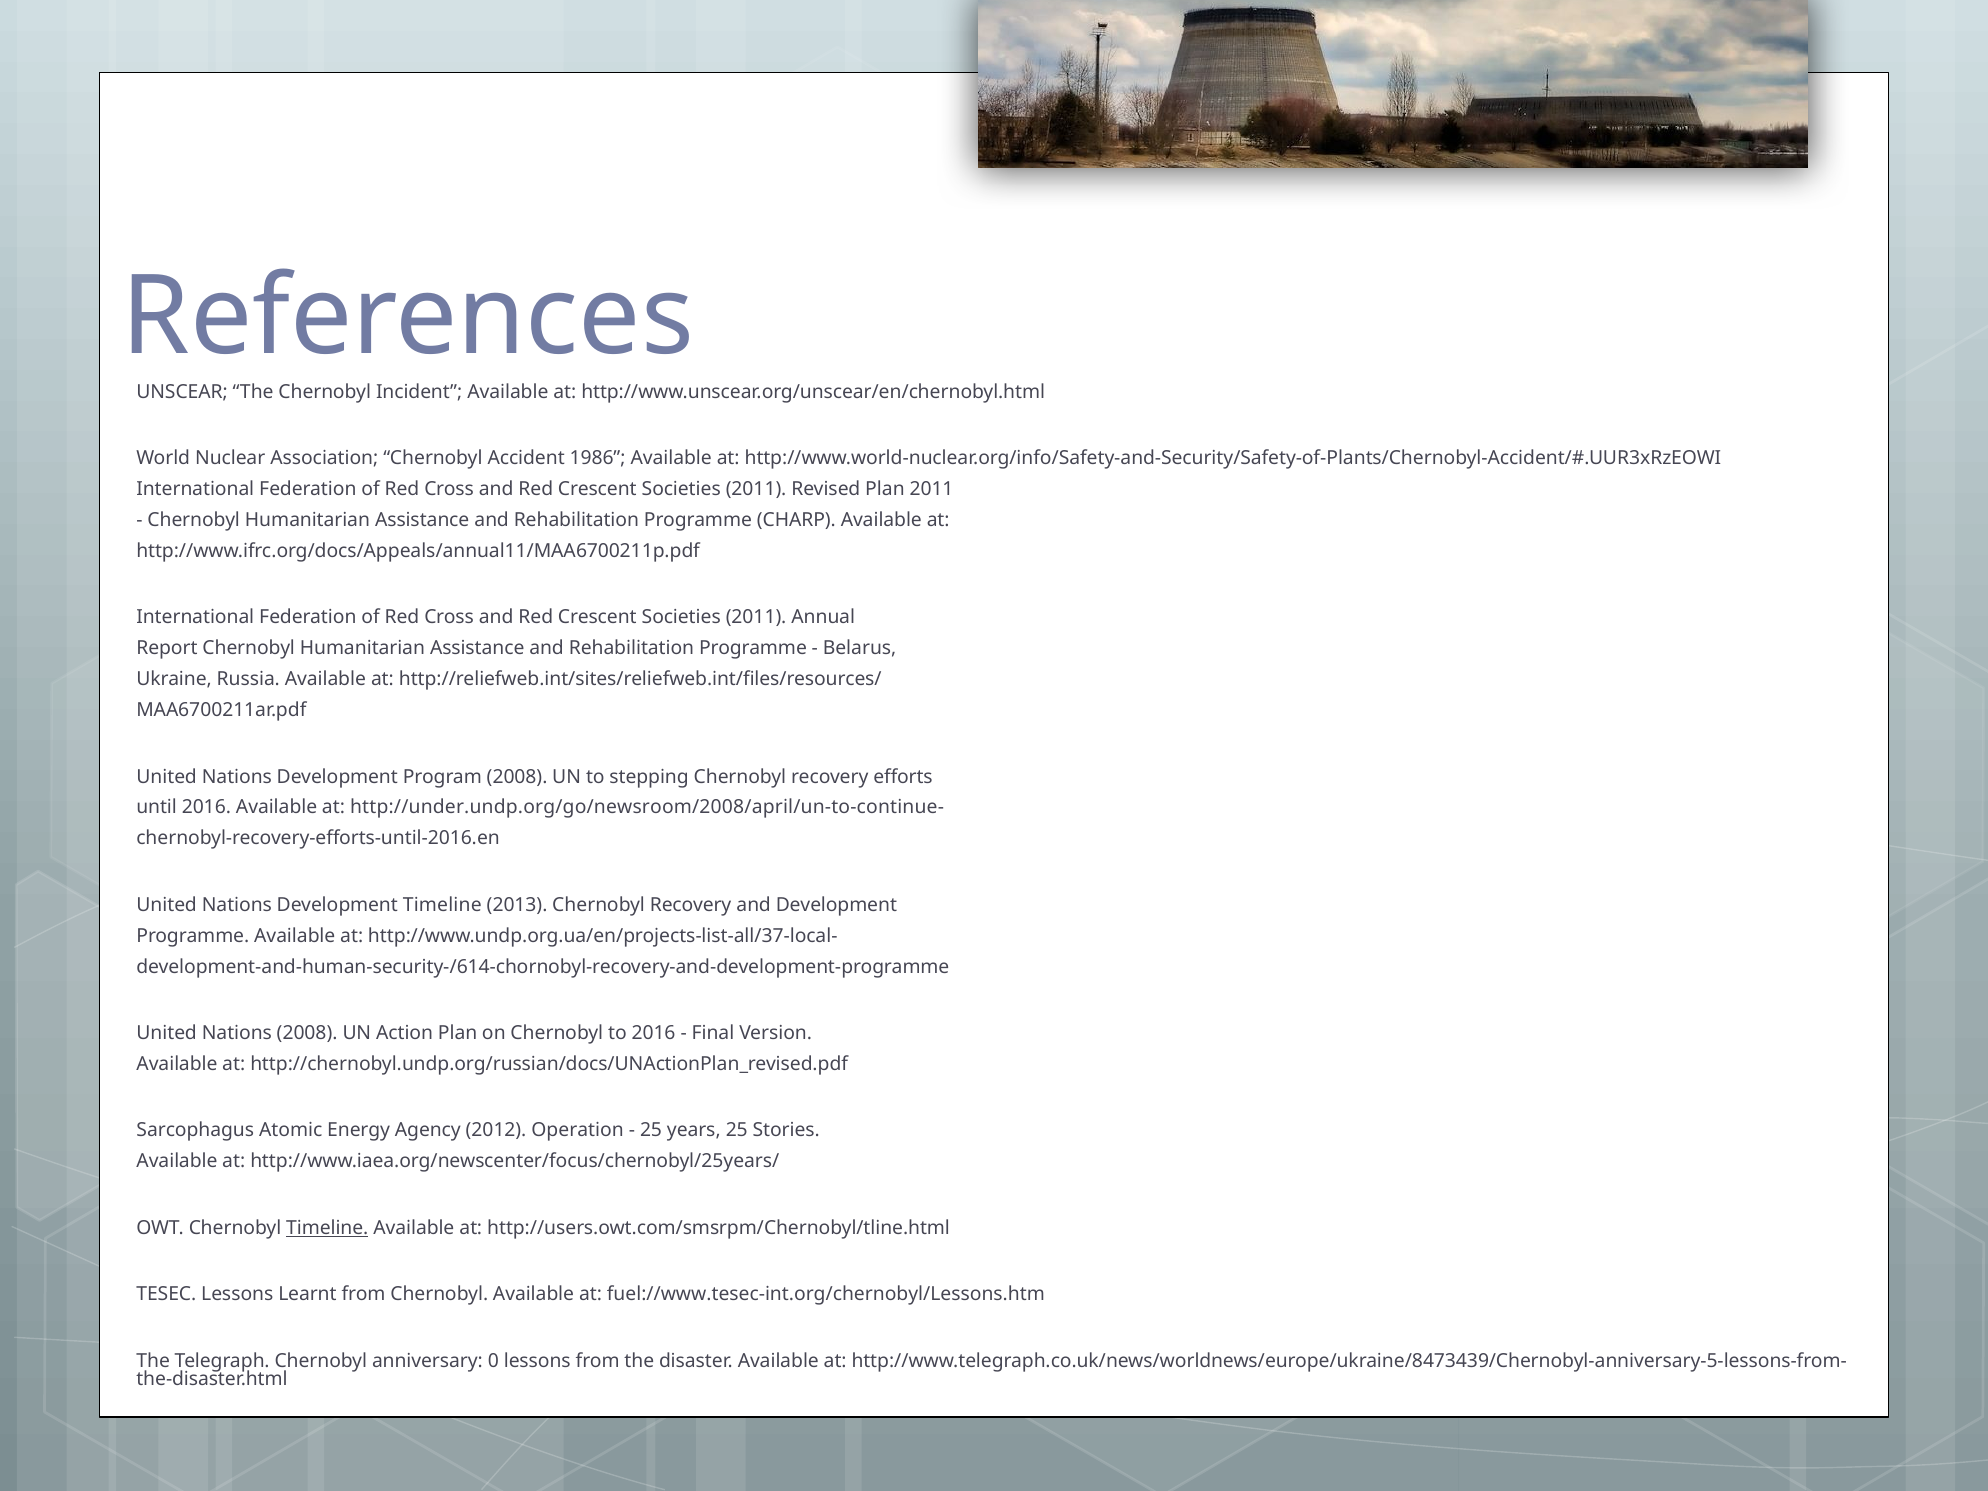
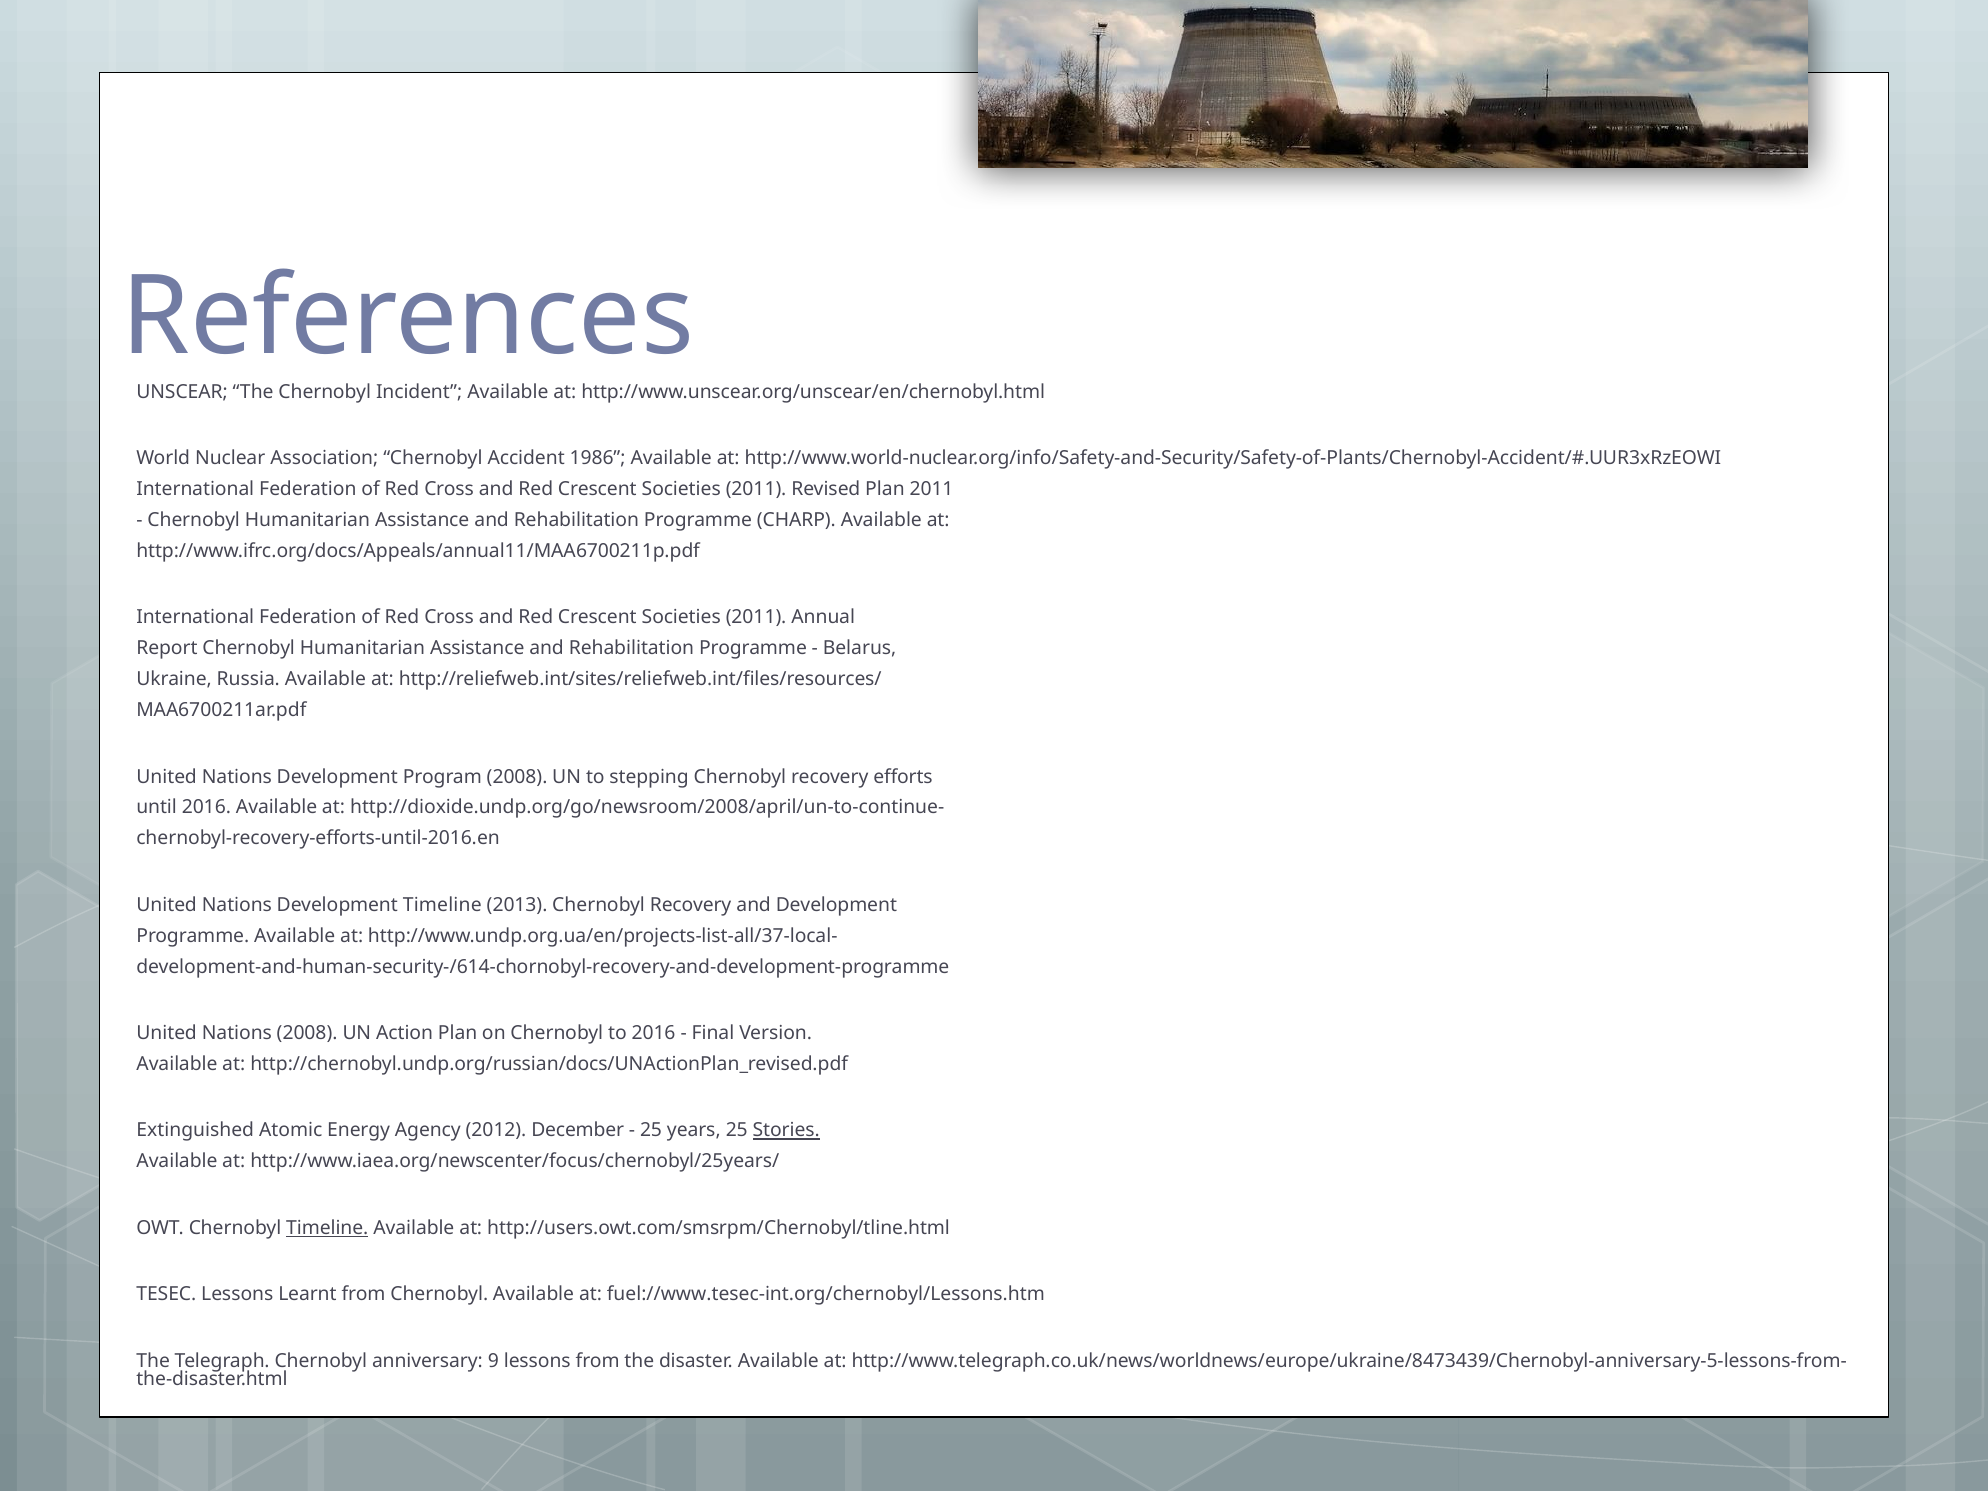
http://under.undp.org/go/newsroom/2008/april/un-to-continue-: http://under.undp.org/go/newsroom/2008/april/un-to-continue- -> http://dioxide.undp.org/go/newsroom/2008/april/un-to-continue- (647, 808)
Sarcophagus: Sarcophagus -> Extinguished (195, 1131)
Operation: Operation -> December (578, 1131)
Stories underline: none -> present (786, 1131)
0: 0 -> 9 (493, 1361)
